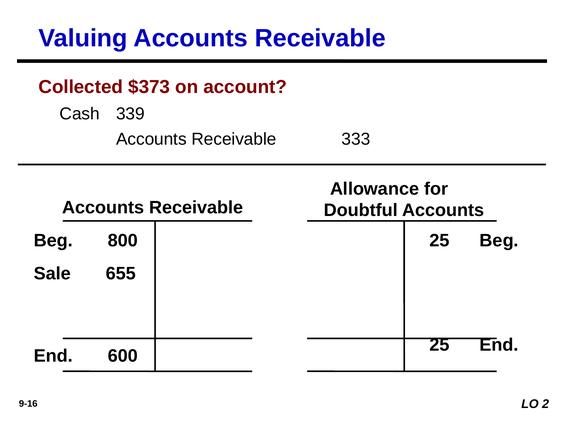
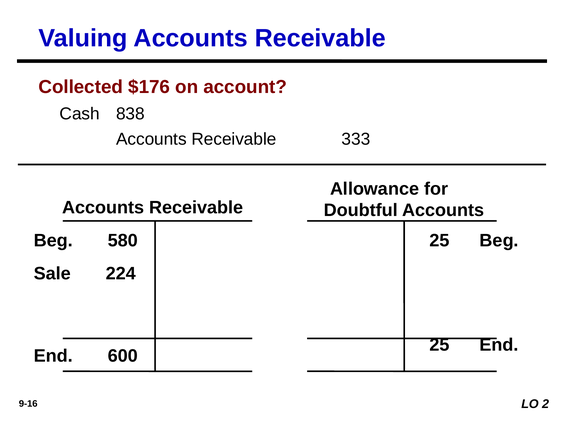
$373: $373 -> $176 (149, 87)
339: 339 -> 838 (130, 114)
800: 800 -> 580 (123, 240)
655: 655 -> 224 (121, 273)
